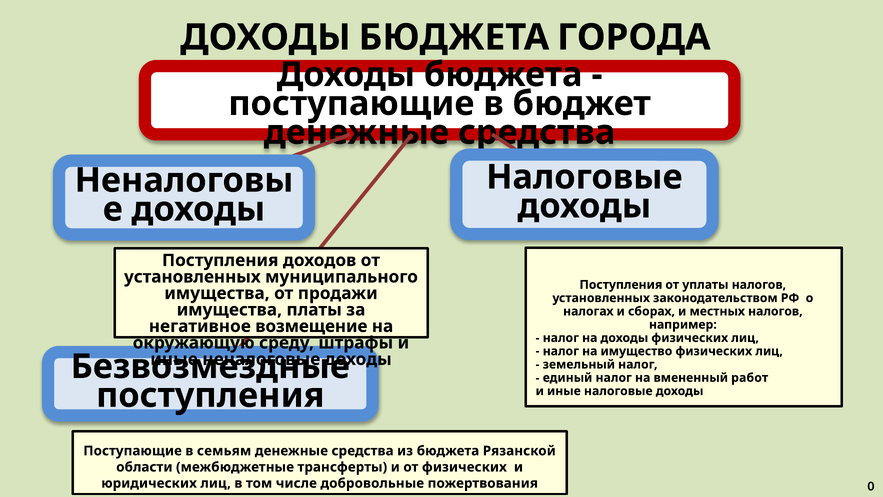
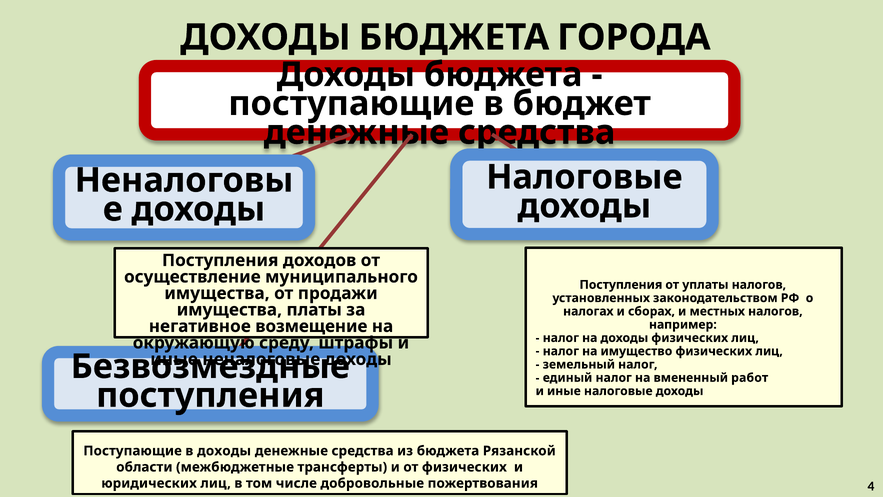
установленных: установленных -> осуществление (192, 277)
в семьям: семьям -> доходы (224, 451)
0: 0 -> 4 (871, 486)
